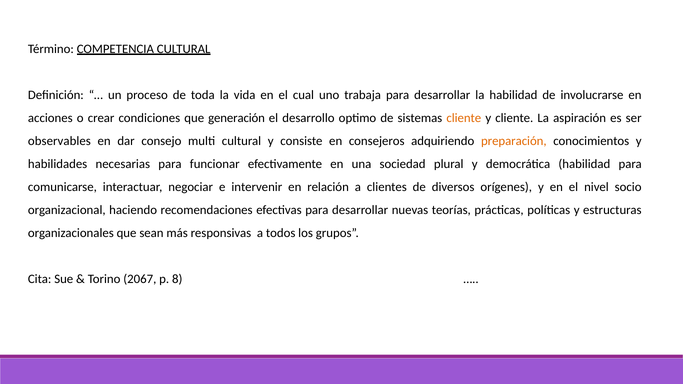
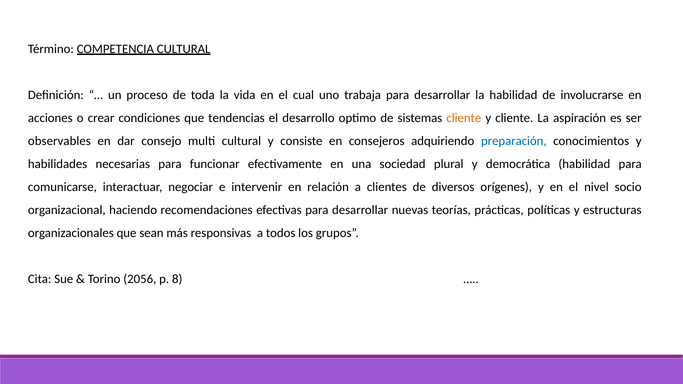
generación: generación -> tendencias (237, 118)
preparación colour: orange -> blue (514, 141)
2067: 2067 -> 2056 (140, 279)
